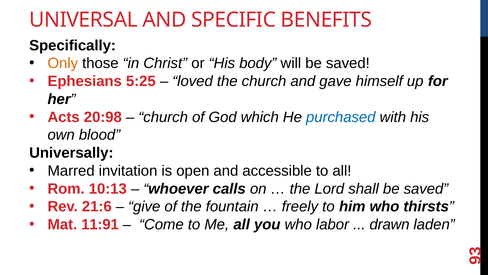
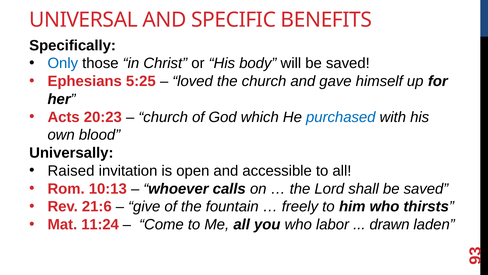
Only colour: orange -> blue (63, 63)
20:98: 20:98 -> 20:23 (103, 117)
Marred: Marred -> Raised (71, 171)
11:91: 11:91 -> 11:24 (100, 224)
